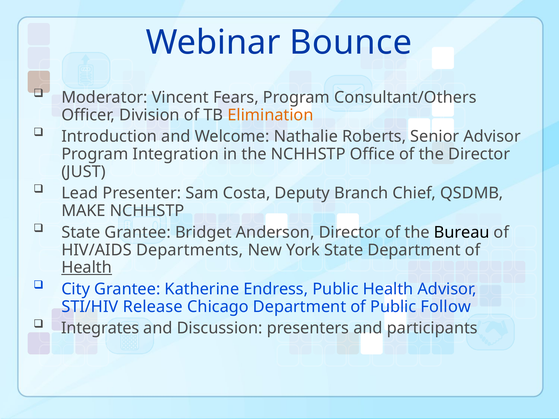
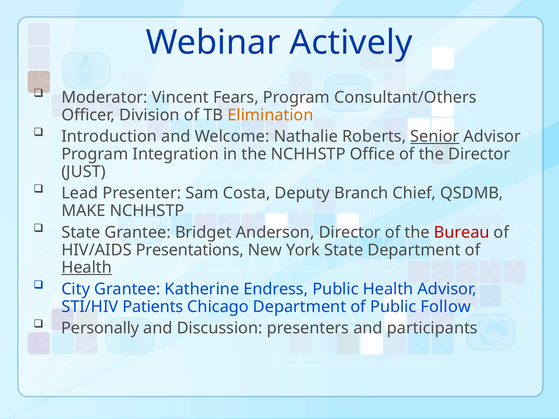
Bounce: Bounce -> Actively (351, 42)
Senior underline: none -> present (435, 137)
Bureau colour: black -> red (462, 233)
Departments: Departments -> Presentations (190, 250)
Release: Release -> Patients (153, 307)
Integrates: Integrates -> Personally (100, 328)
